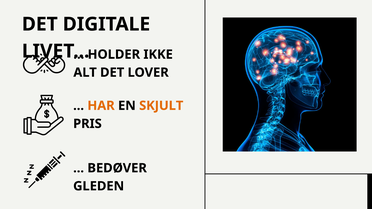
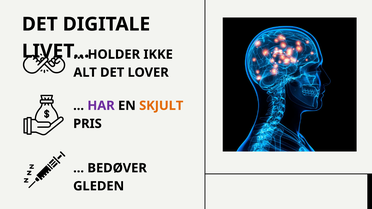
HAR colour: orange -> purple (101, 106)
